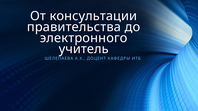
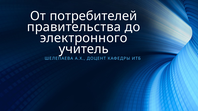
консультации: консультации -> потребителей (93, 16)
